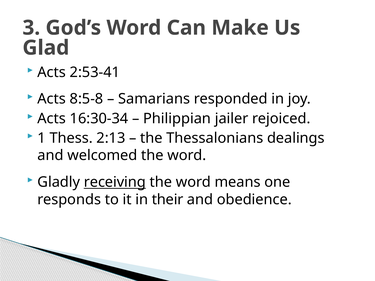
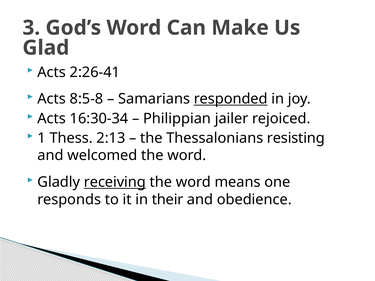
2:53-41: 2:53-41 -> 2:26-41 (95, 72)
responded underline: none -> present (231, 99)
dealings: dealings -> resisting (296, 138)
